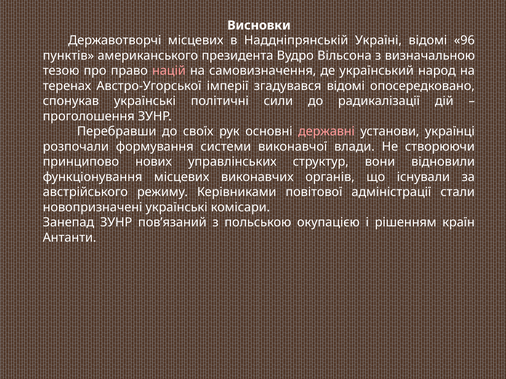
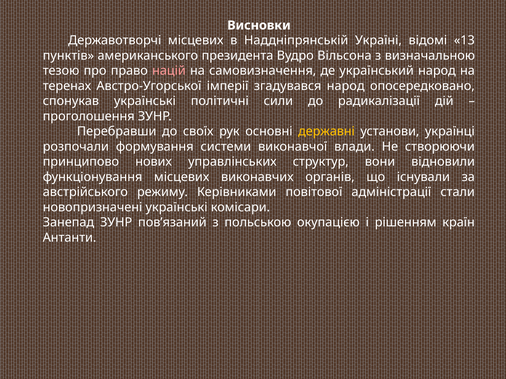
96: 96 -> 13 (464, 41)
згадувався відомі: відомі -> народ (346, 86)
державні colour: pink -> yellow (326, 132)
